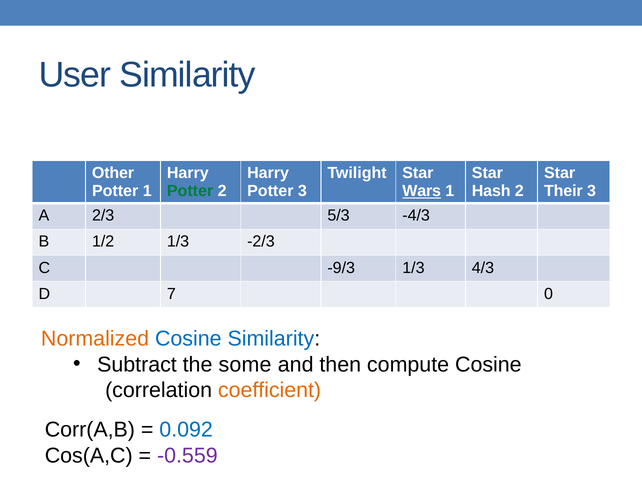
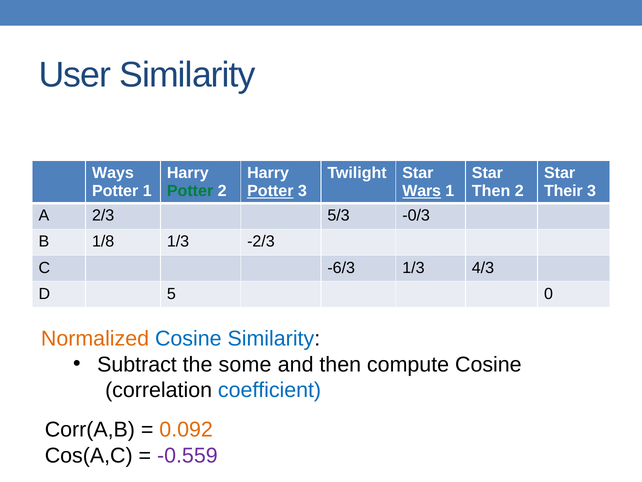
Other: Other -> Ways (113, 173)
Potter underline: none -> present (270, 191)
Hash: Hash -> Then (491, 191)
-4/3: -4/3 -> -0/3 (416, 215)
1/2: 1/2 -> 1/8 (103, 241)
-9/3: -9/3 -> -6/3 (341, 267)
7: 7 -> 5 (171, 293)
coefficient colour: orange -> blue (270, 390)
0.092 colour: blue -> orange (186, 429)
